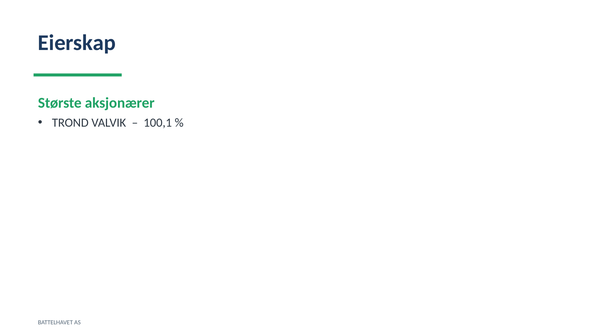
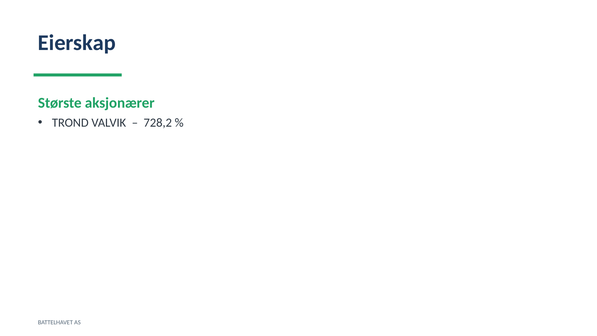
100,1: 100,1 -> 728,2 (158, 123)
